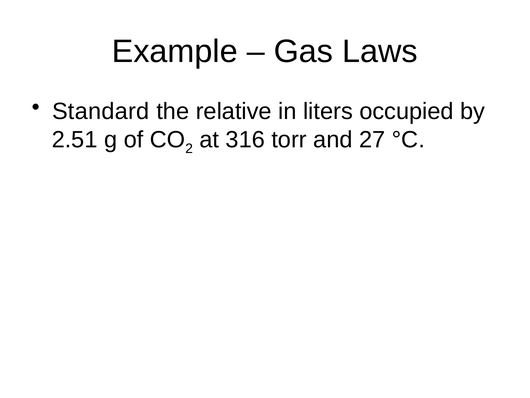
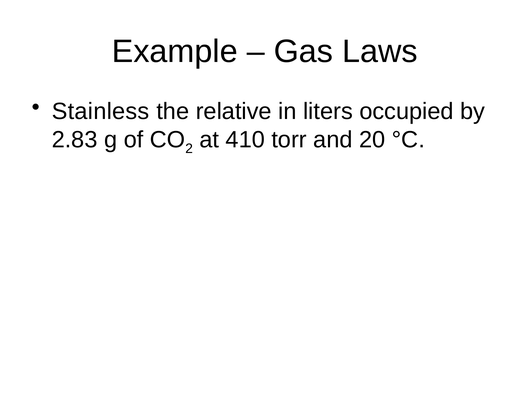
Standard: Standard -> Stainless (101, 111)
2.51: 2.51 -> 2.83 (75, 139)
316: 316 -> 410 (245, 139)
27: 27 -> 20 (372, 139)
